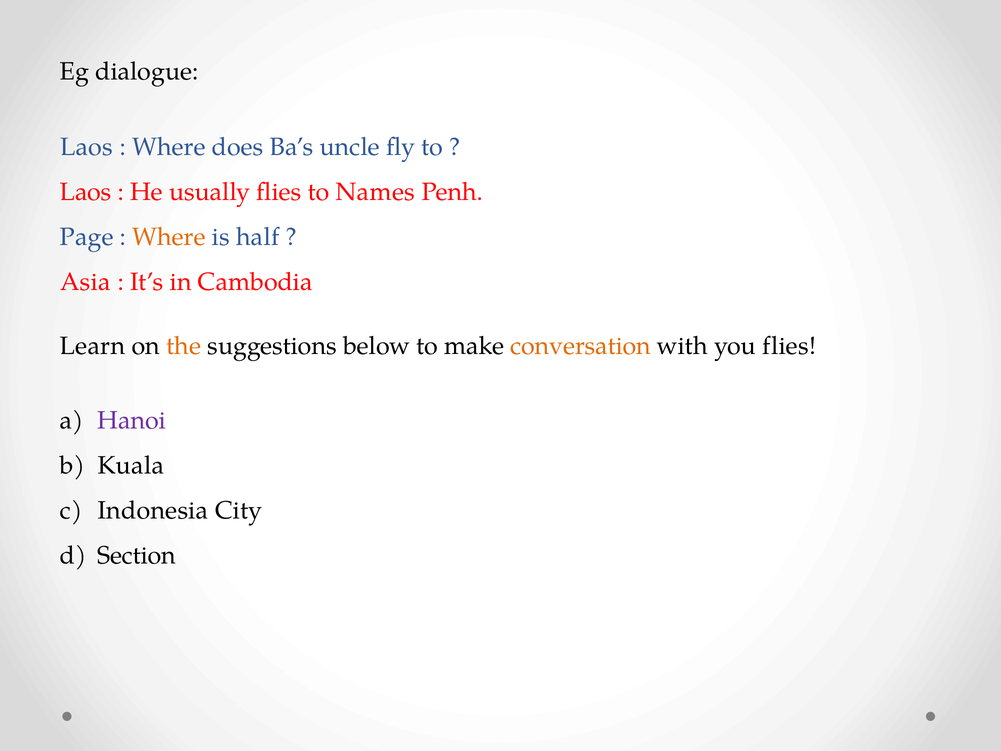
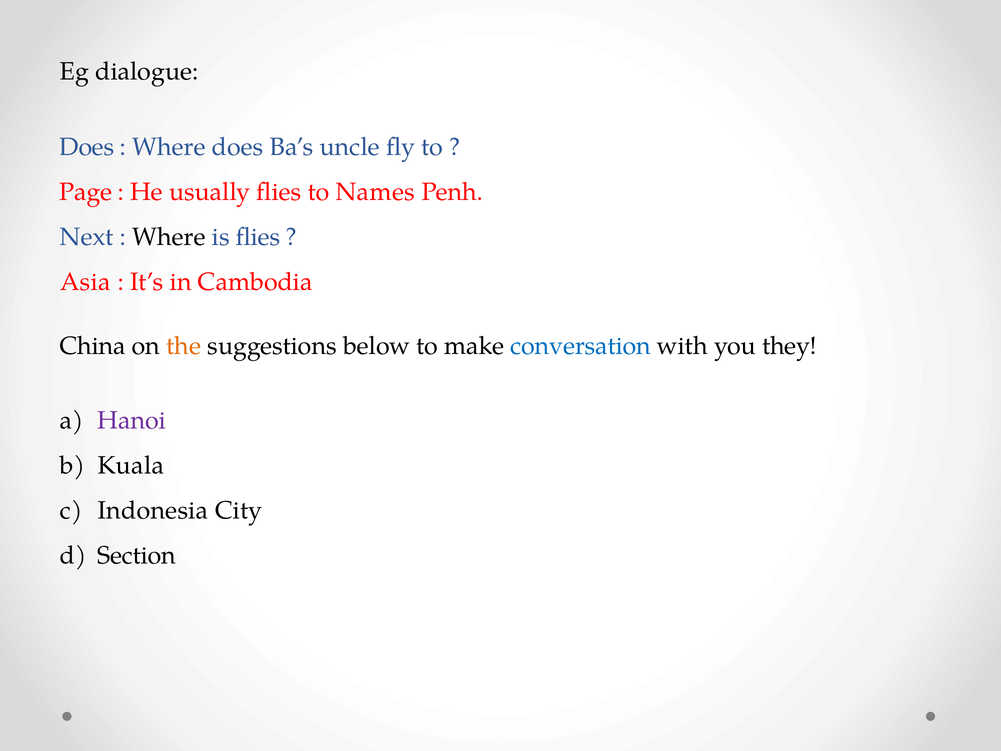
Laos: Laos -> Does (87, 147)
Laos: Laos -> Page (86, 192)
Page: Page -> Next (87, 237)
Where colour: orange -> black (169, 237)
is half: half -> flies (258, 237)
Learn: Learn -> China (93, 346)
conversation colour: orange -> blue (581, 346)
you flies: flies -> they (789, 346)
